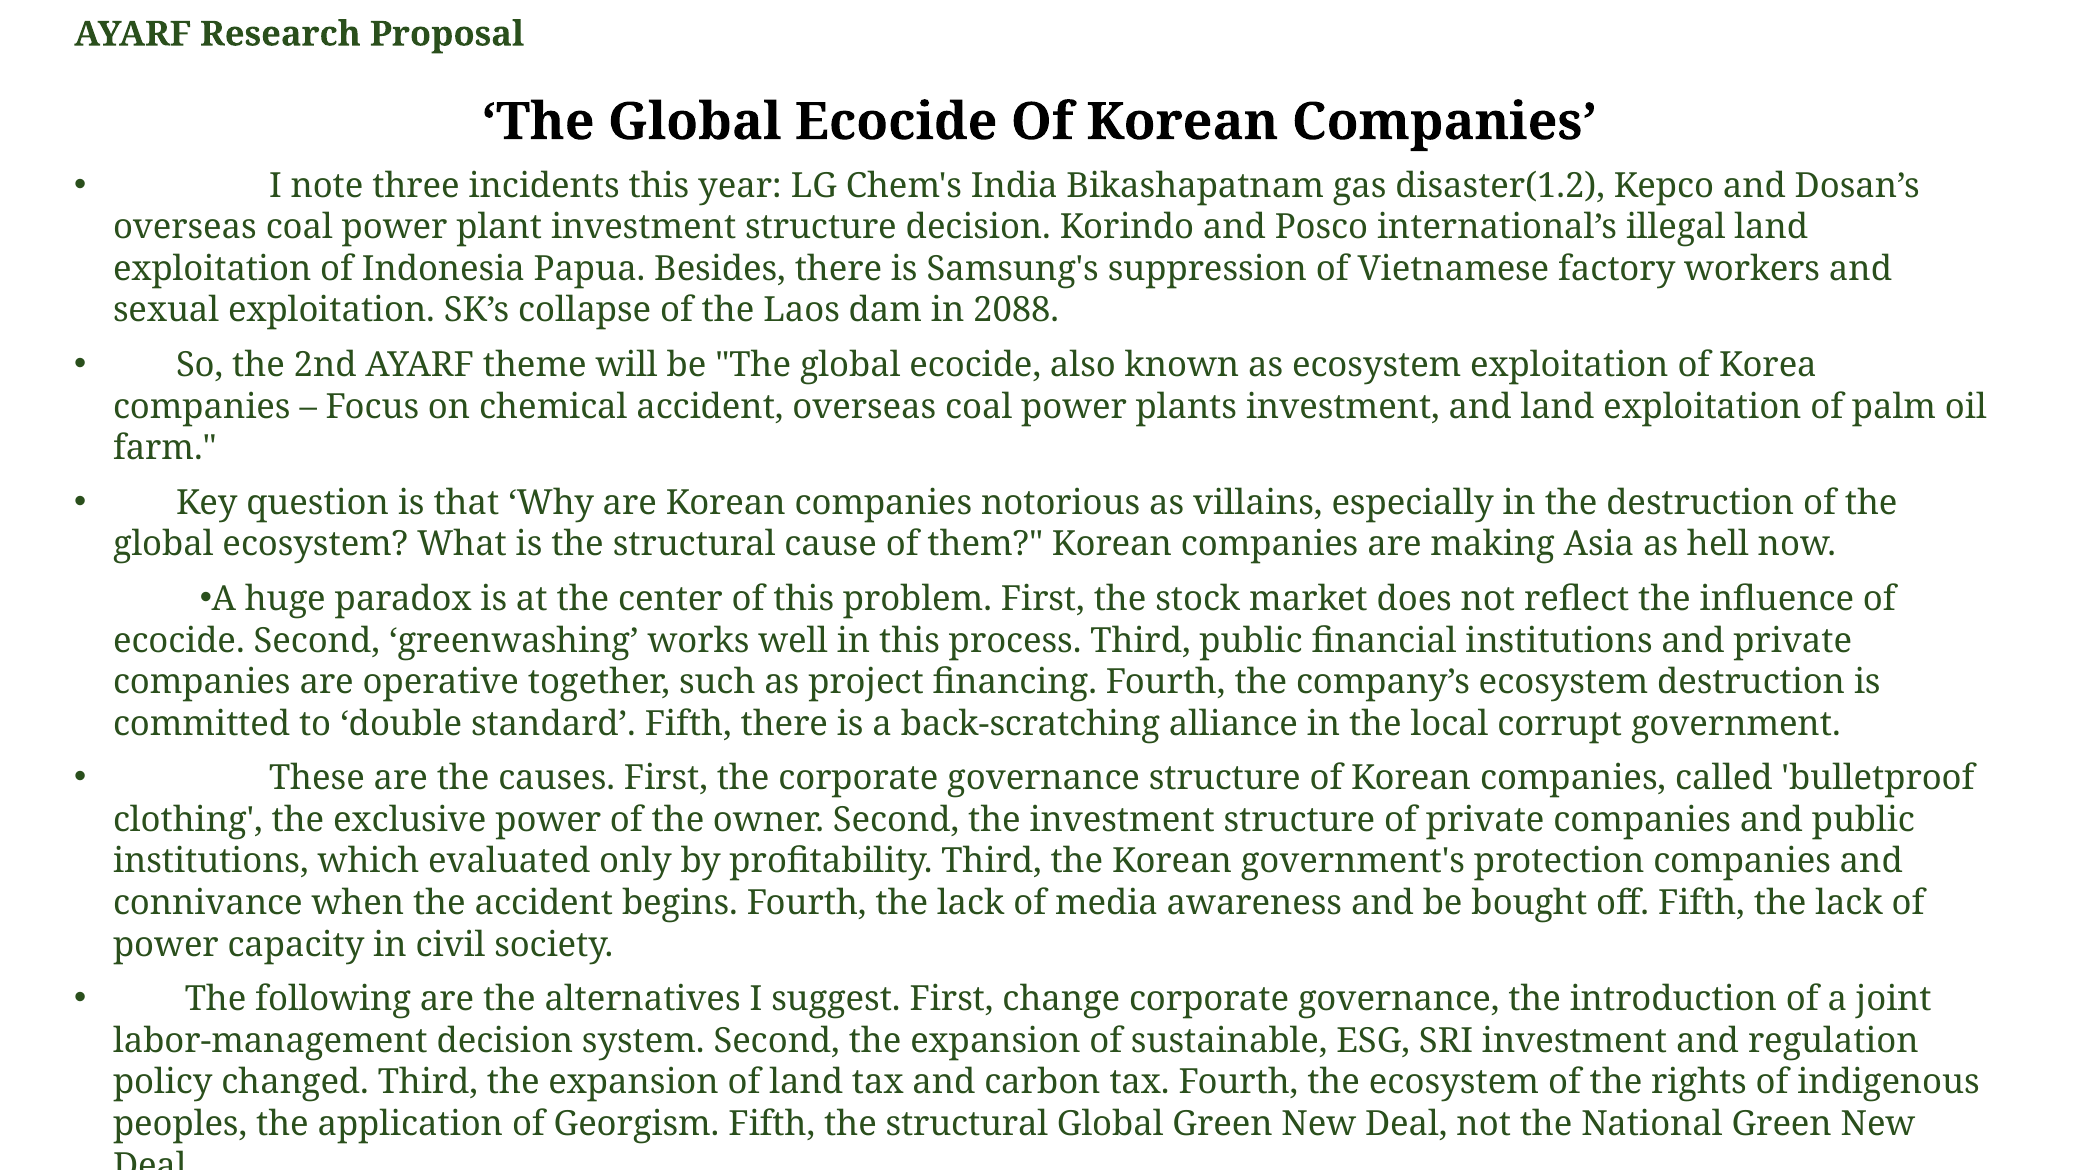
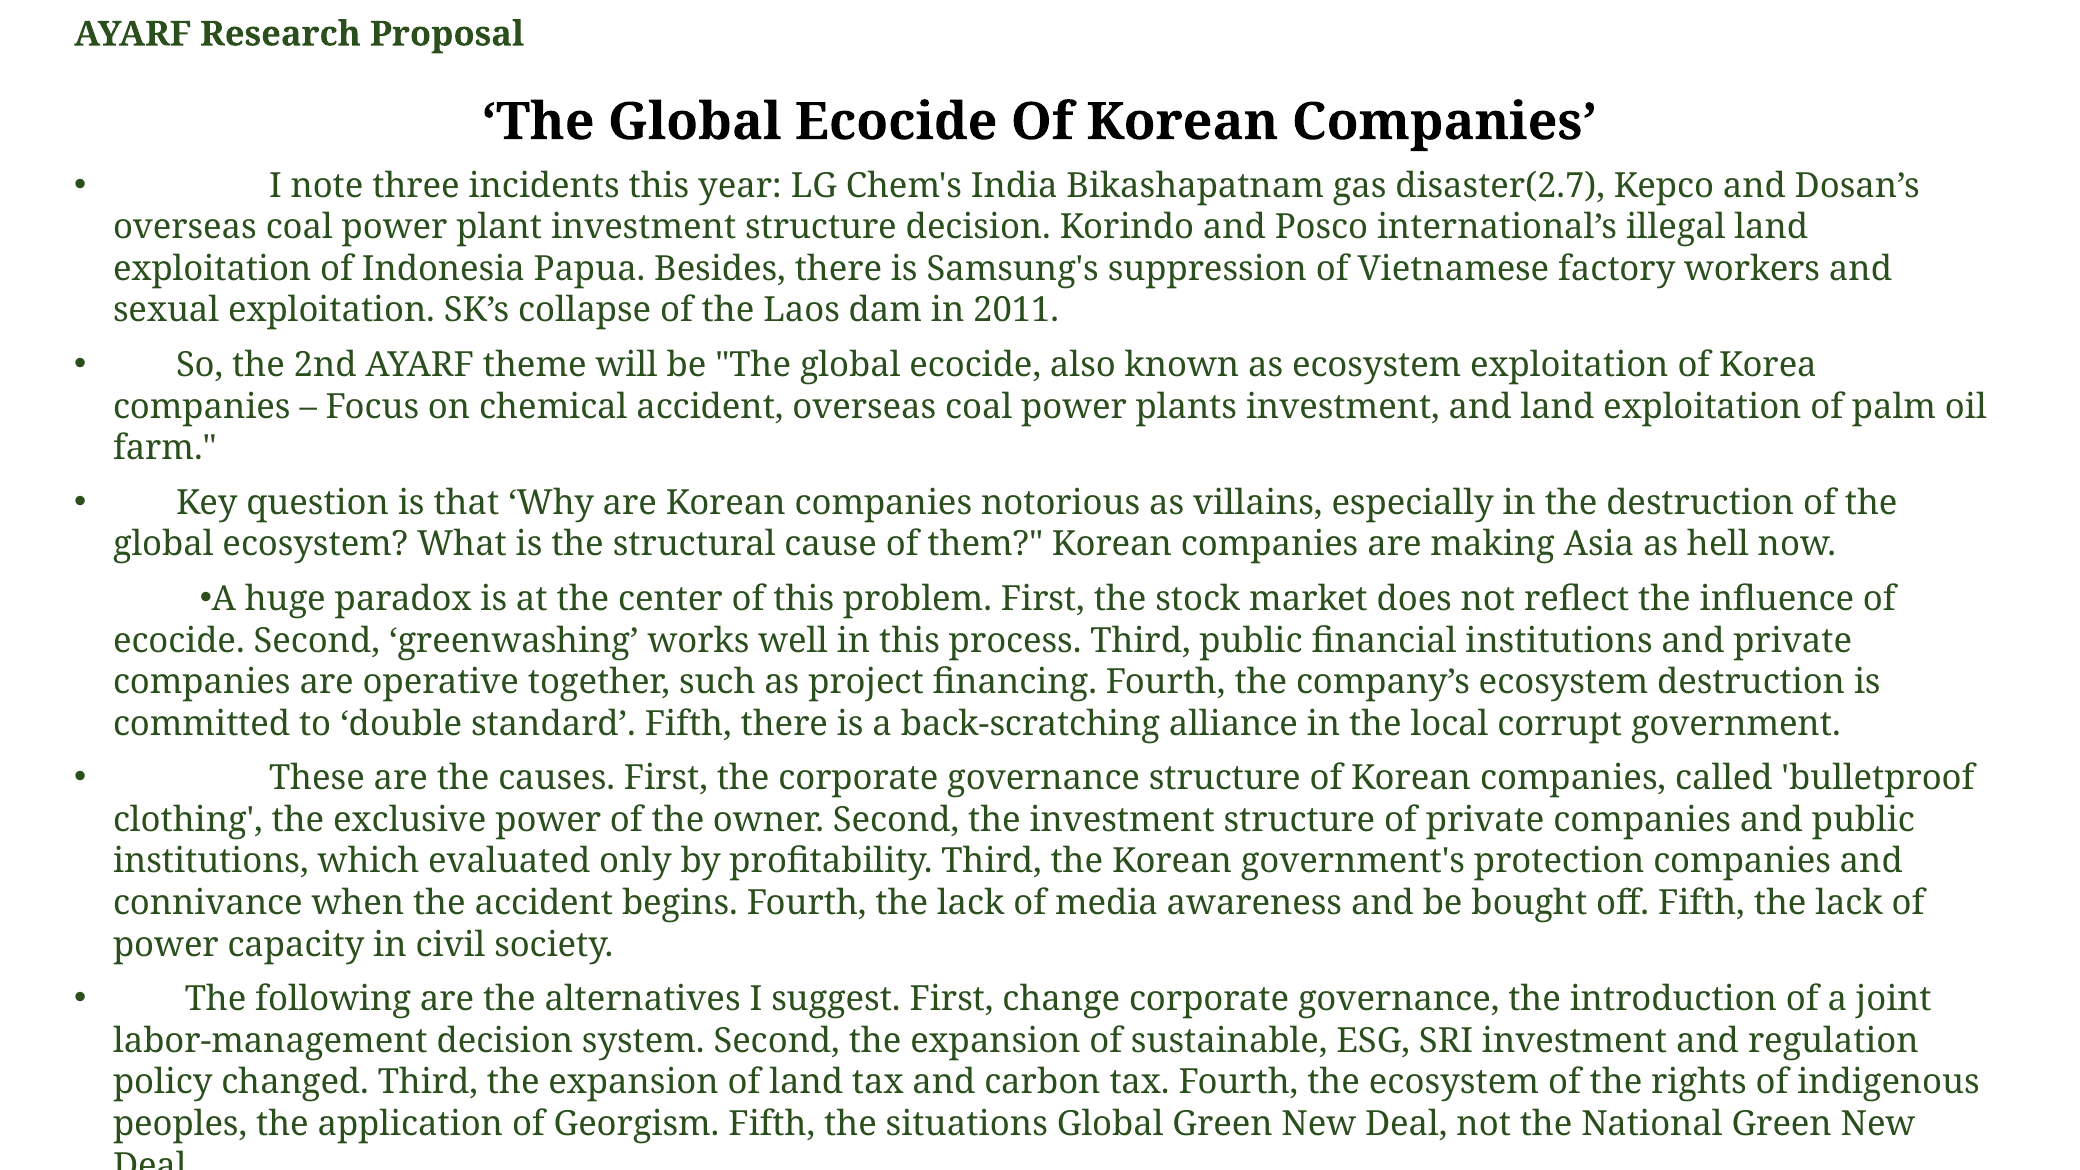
disaster(1.2: disaster(1.2 -> disaster(2.7 (1500, 186)
2088: 2088 -> 2011 (1016, 311)
Fifth the structural: structural -> situations (967, 1124)
